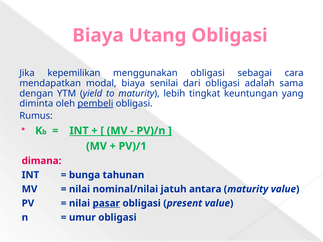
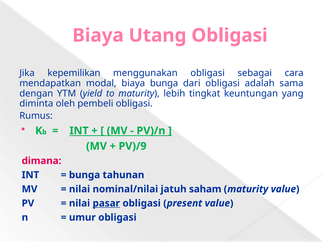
biaya senilai: senilai -> bunga (164, 83)
pembeli underline: present -> none (95, 104)
PV)/1: PV)/1 -> PV)/9 (133, 146)
antara: antara -> saham (205, 189)
